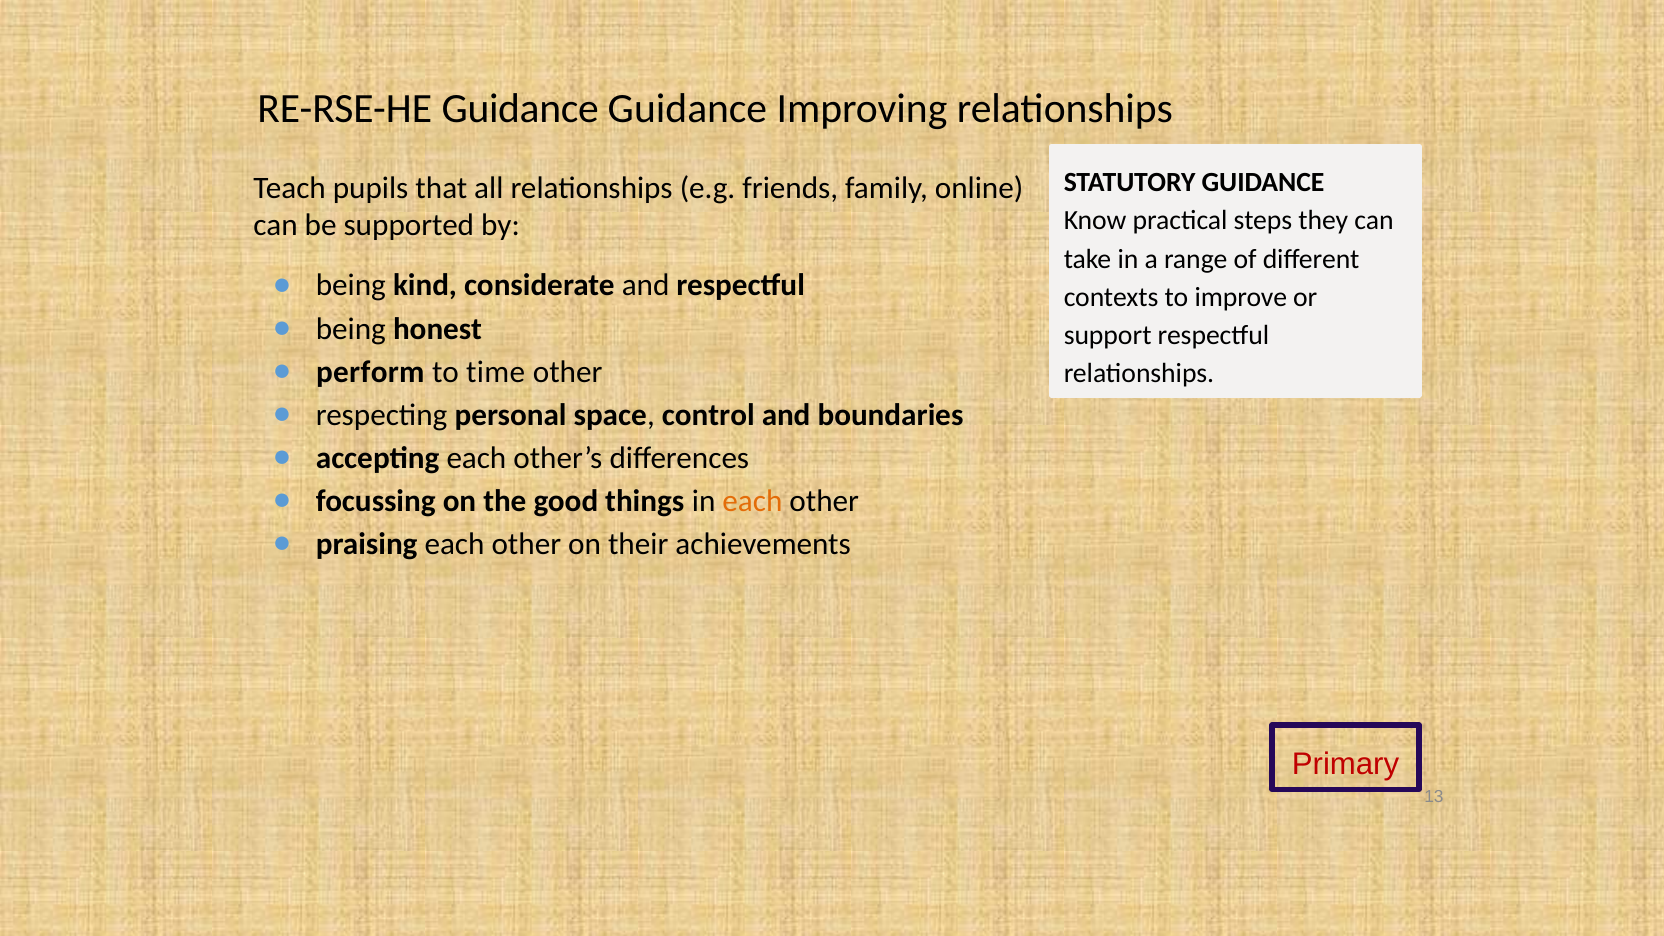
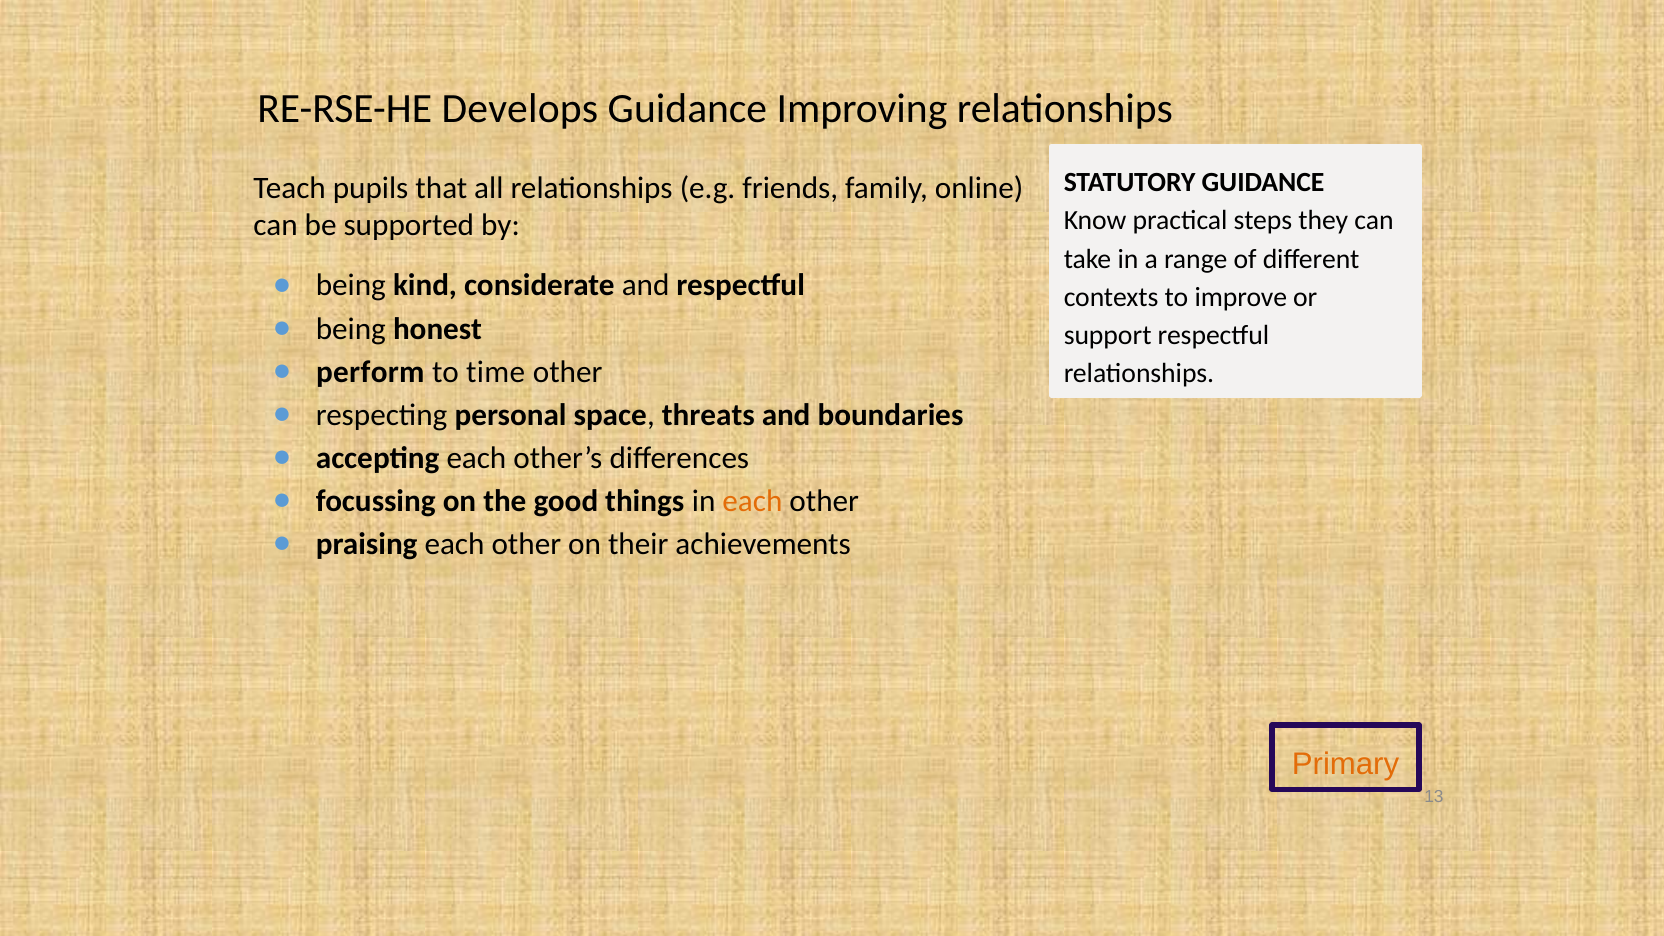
RE-RSE-HE Guidance: Guidance -> Develops (520, 109)
control: control -> threats (708, 415)
Primary colour: red -> orange (1346, 764)
